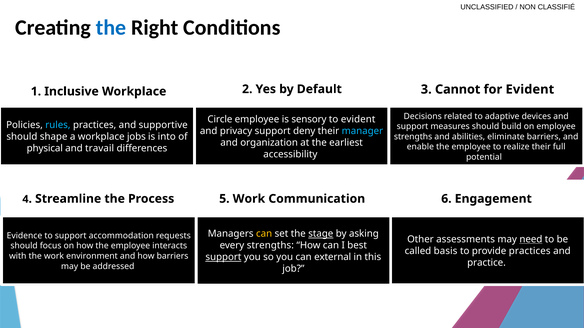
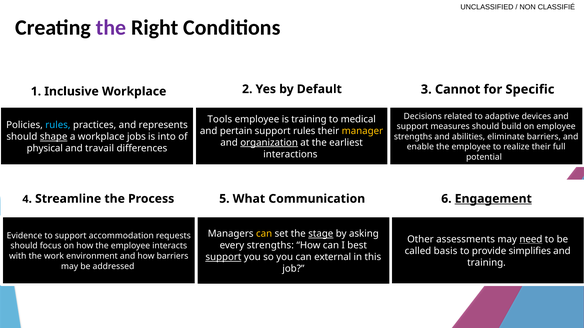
the colour: blue -> purple (111, 28)
for Evident: Evident -> Specific (530, 90)
Circle: Circle -> Tools (220, 119)
is sensory: sensory -> training (309, 119)
to evident: evident -> medical (358, 119)
supportive: supportive -> represents (163, 125)
privacy: privacy -> pertain (236, 131)
support deny: deny -> rules (304, 131)
manager colour: light blue -> yellow (362, 131)
shape underline: none -> present (54, 137)
organization underline: none -> present (269, 143)
accessibility: accessibility -> interactions (290, 154)
5 Work: Work -> What (249, 199)
Engagement underline: none -> present (493, 199)
provide practices: practices -> simplifies (530, 251)
practice: practice -> training (486, 263)
